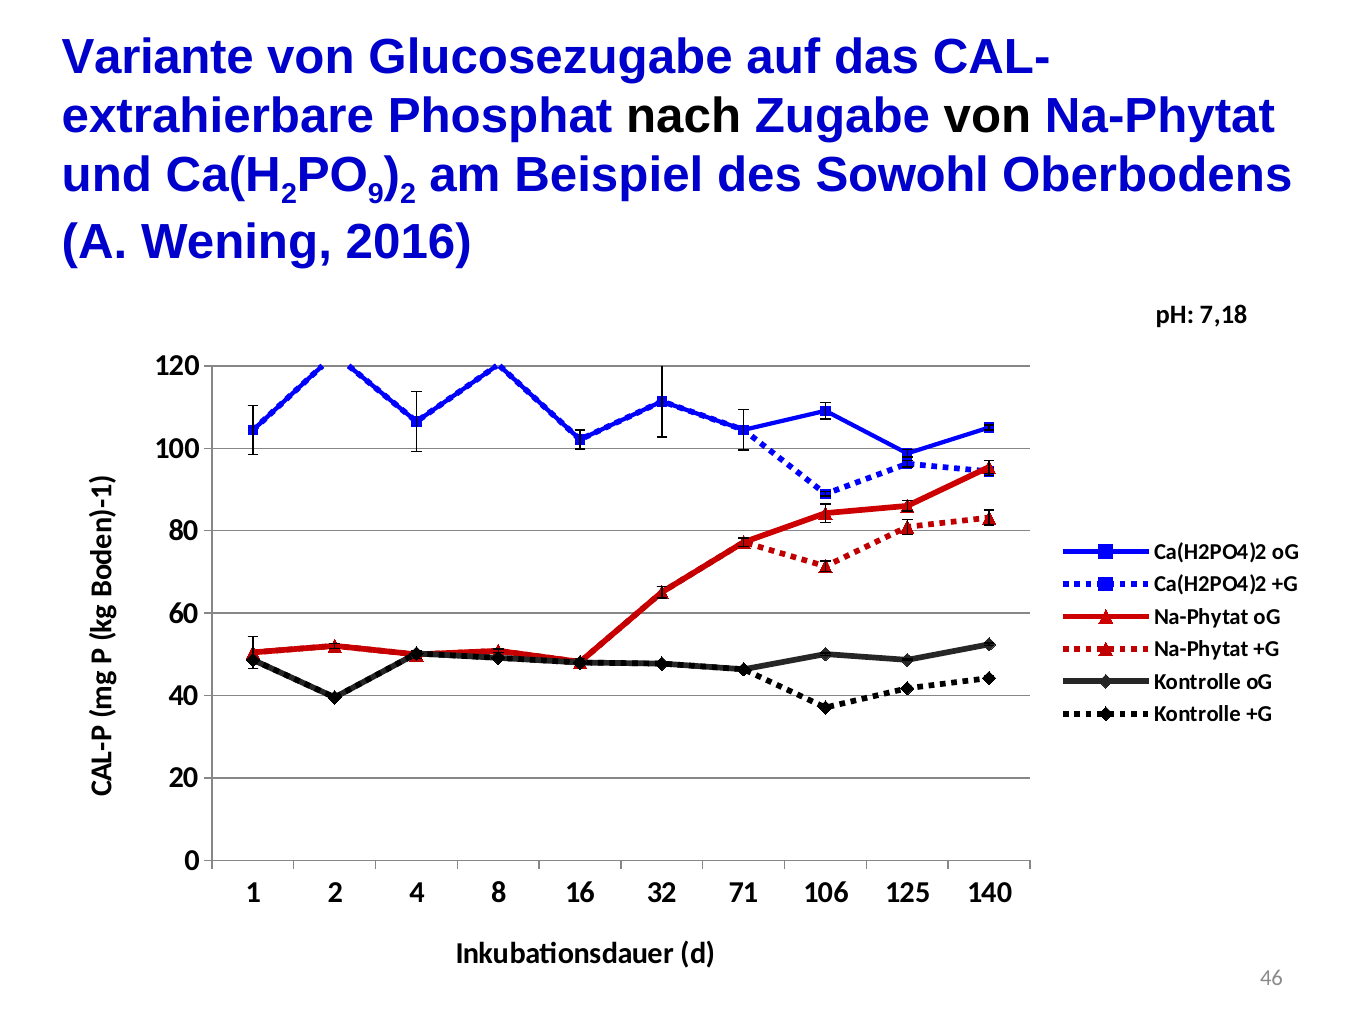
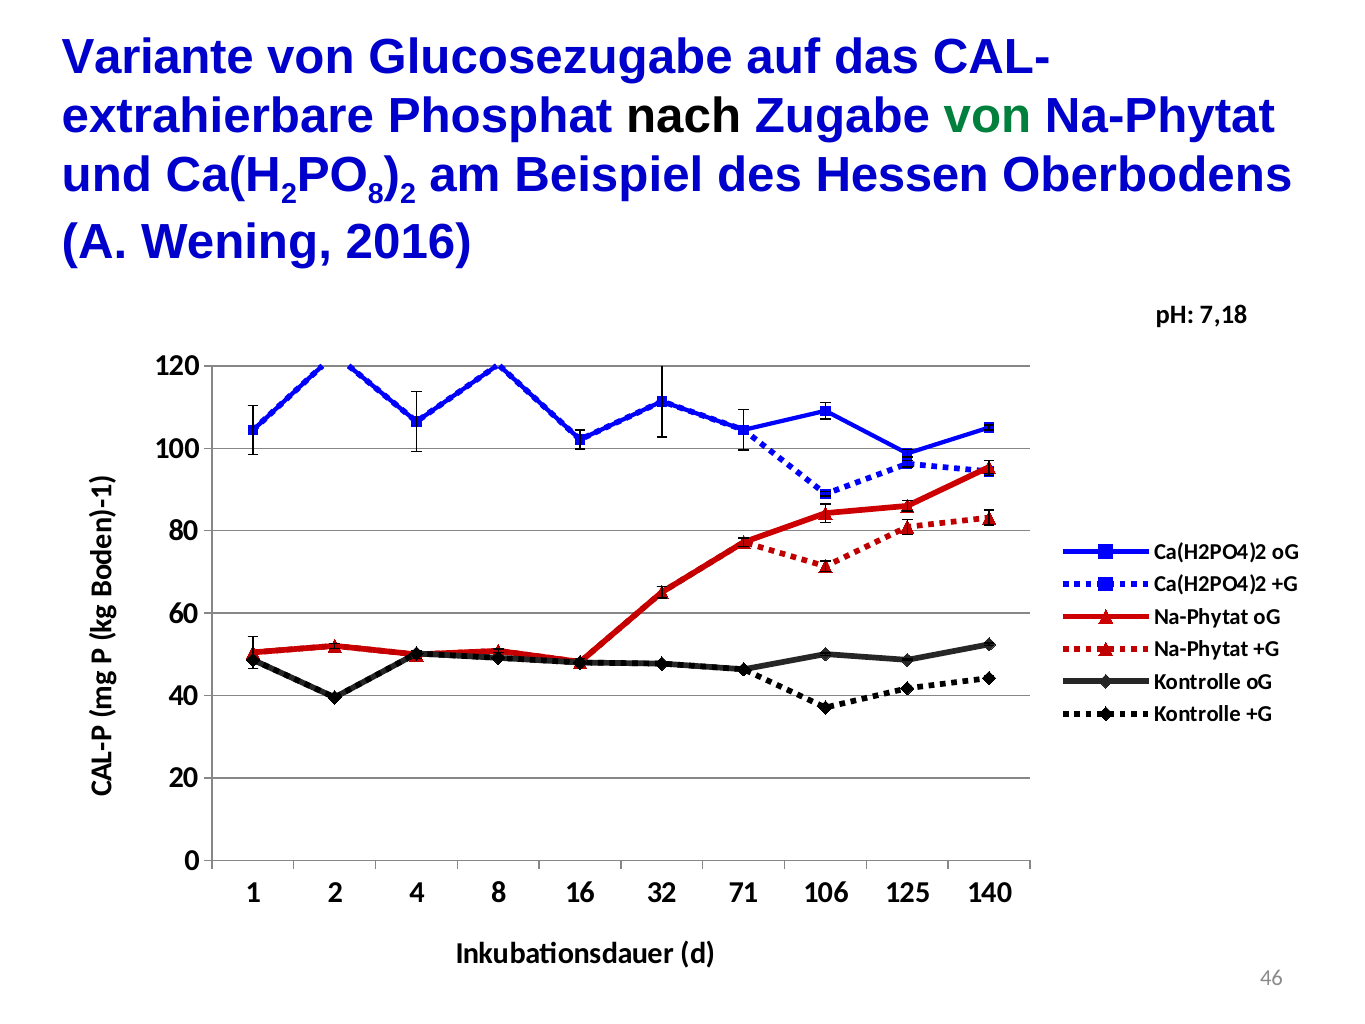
von colour: black -> green (987, 116)
9: 9 -> 8 (376, 194)
Sowohl: Sowohl -> Hessen (902, 175)
